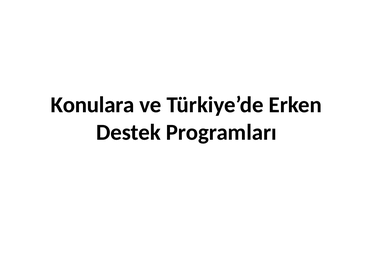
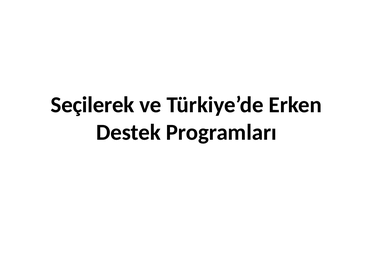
Konulara: Konulara -> Seçilerek (93, 105)
